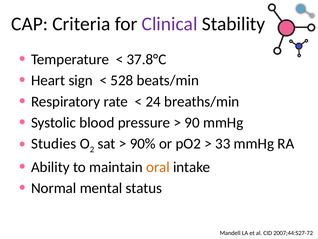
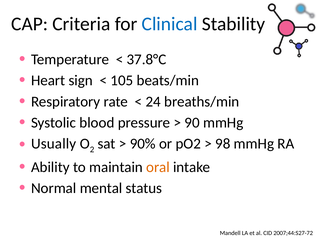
Clinical colour: purple -> blue (170, 24)
528: 528 -> 105 (122, 80)
Studies: Studies -> Usually (54, 143)
33: 33 -> 98 (223, 143)
